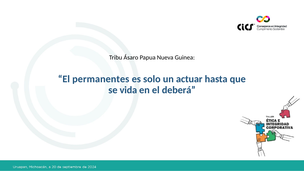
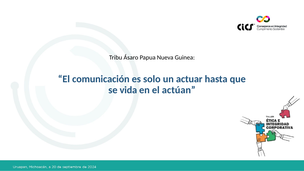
permanentes: permanentes -> comunicación (101, 79)
deberá: deberá -> actúan (179, 90)
